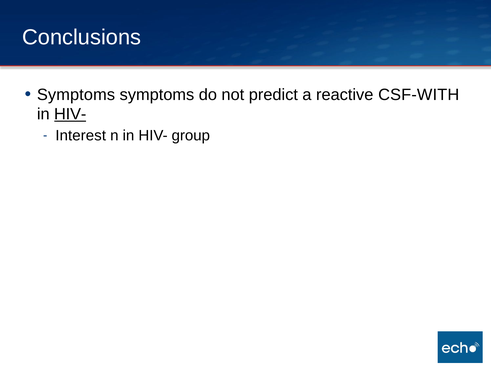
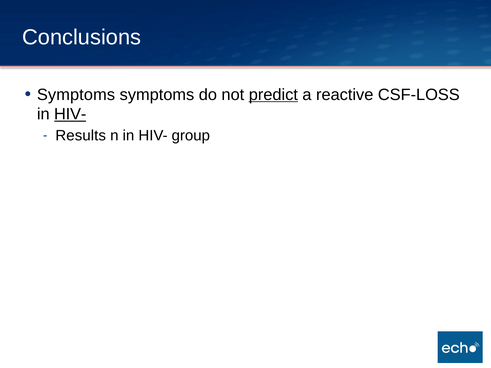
predict underline: none -> present (273, 95)
CSF-WITH: CSF-WITH -> CSF-LOSS (419, 95)
Interest: Interest -> Results (81, 136)
